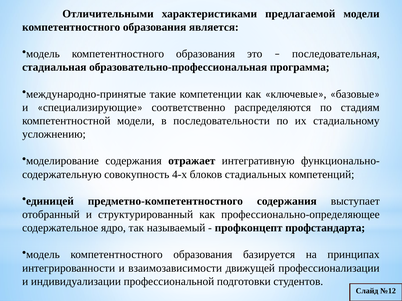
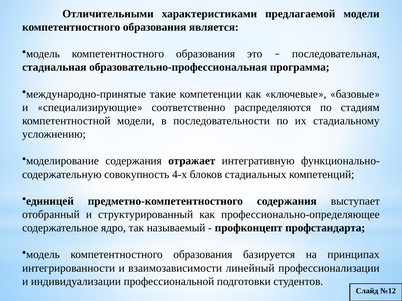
движущей: движущей -> линейный (250, 268)
